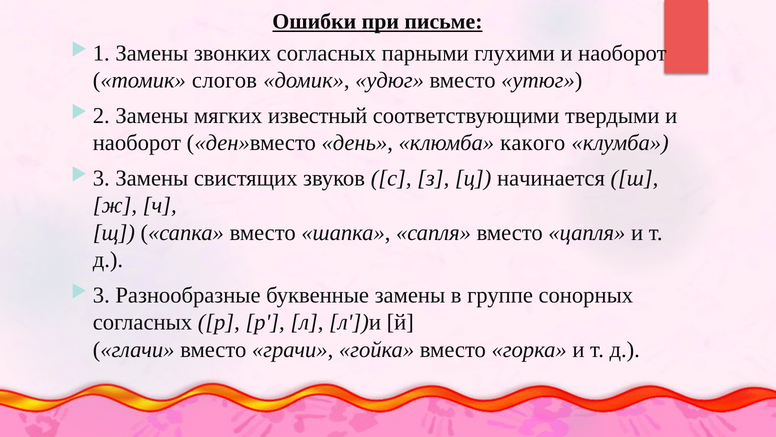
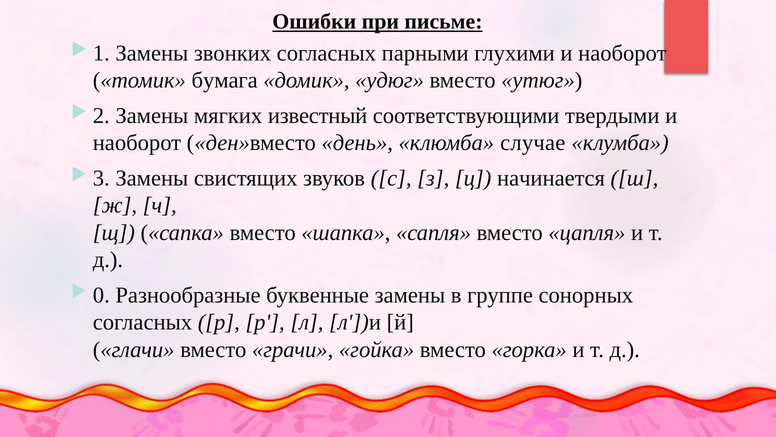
слогов: слогов -> бумага (225, 80)
какого: какого -> случае (533, 143)
3: 3 -> 0 (101, 295)
